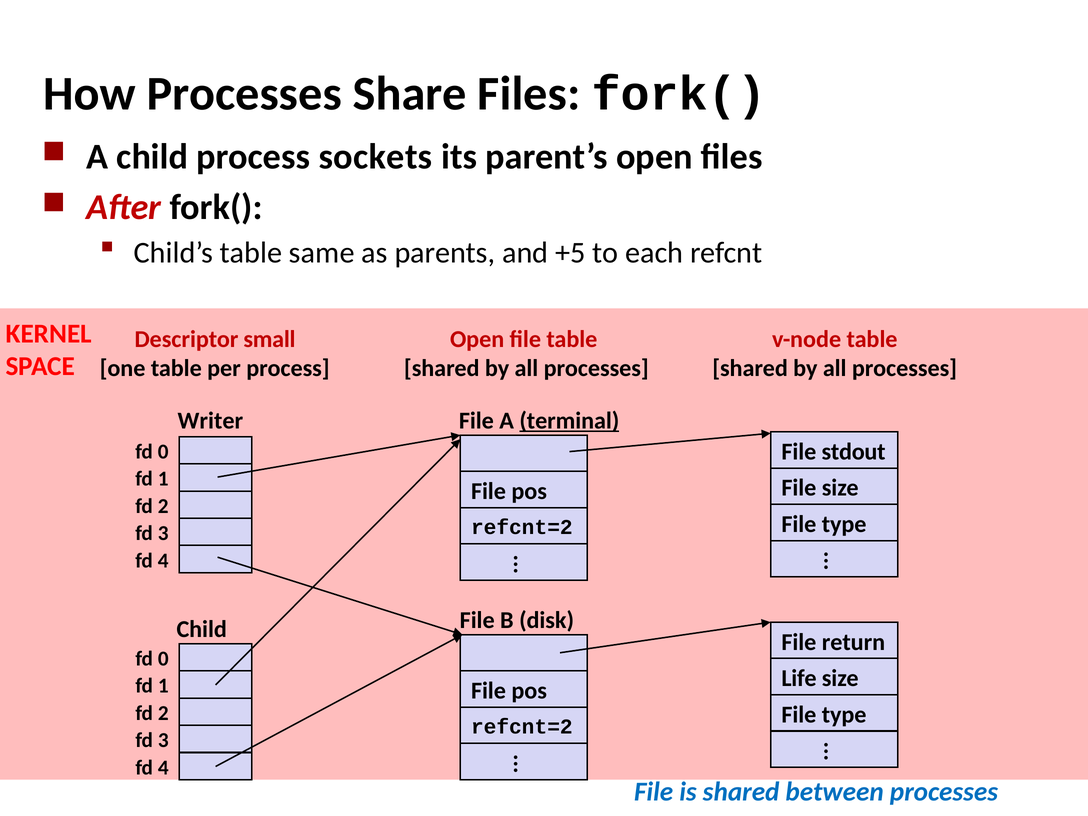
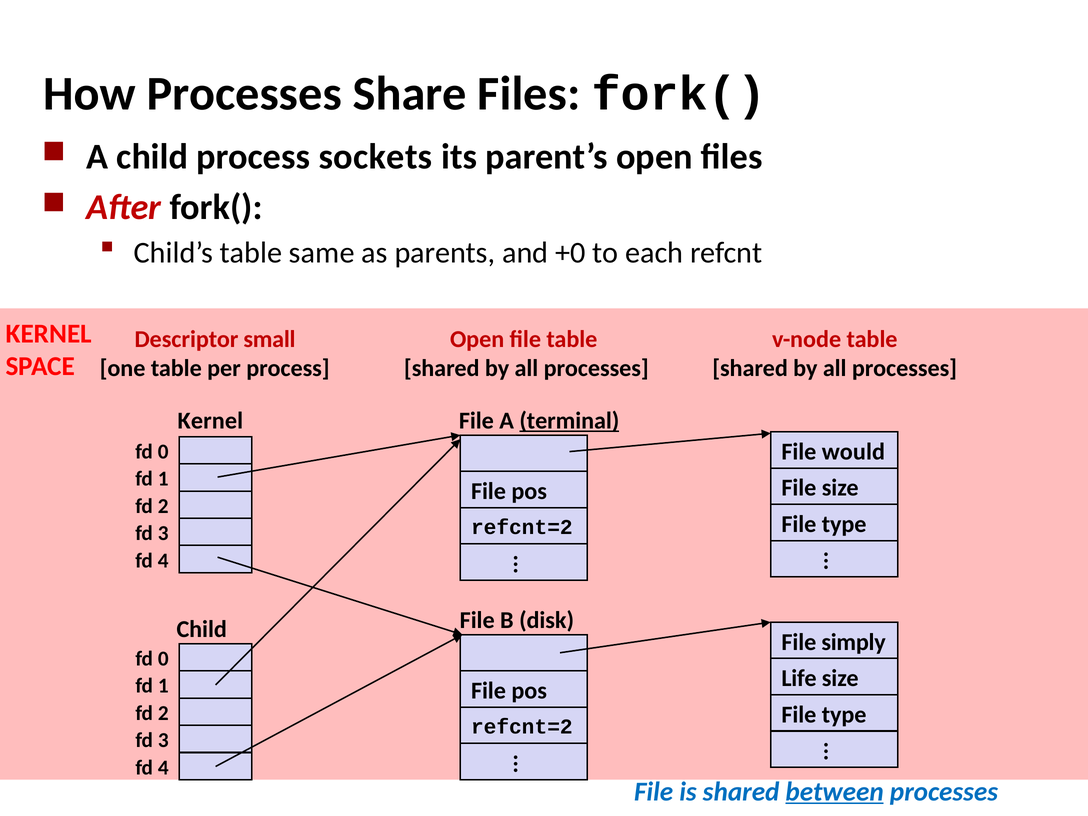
+5: +5 -> +0 (570, 253)
Writer: Writer -> Kernel (210, 421)
stdout: stdout -> would (853, 452)
return: return -> simply (854, 642)
between underline: none -> present (835, 792)
